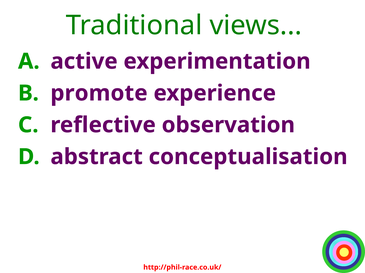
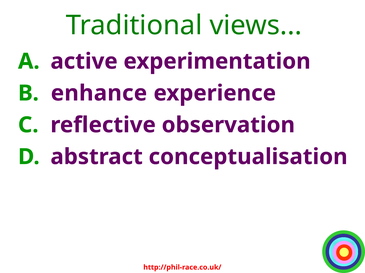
promote: promote -> enhance (99, 93)
